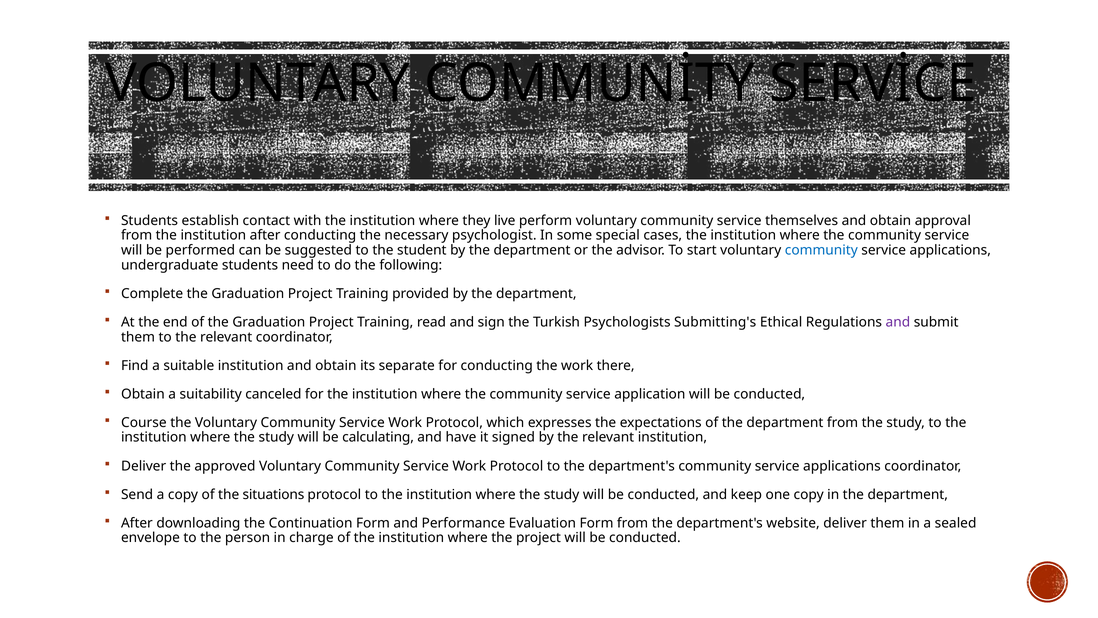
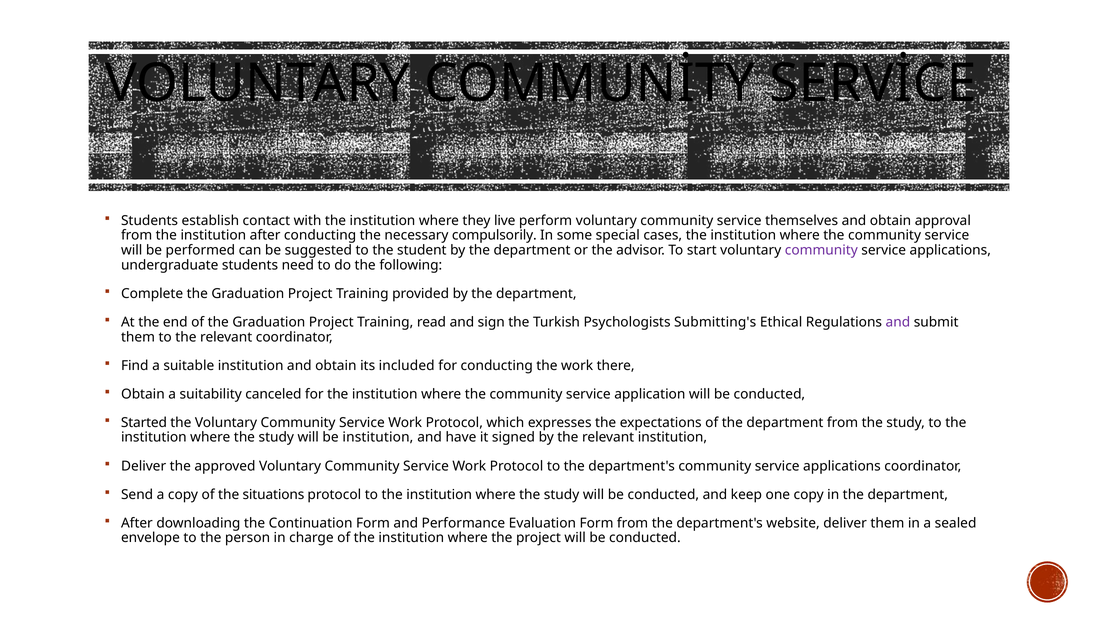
psychologist: psychologist -> compulsorily (494, 235)
community colour: blue -> purple (821, 250)
separate: separate -> included (407, 365)
Course: Course -> Started (144, 422)
be calculating: calculating -> institution (378, 437)
